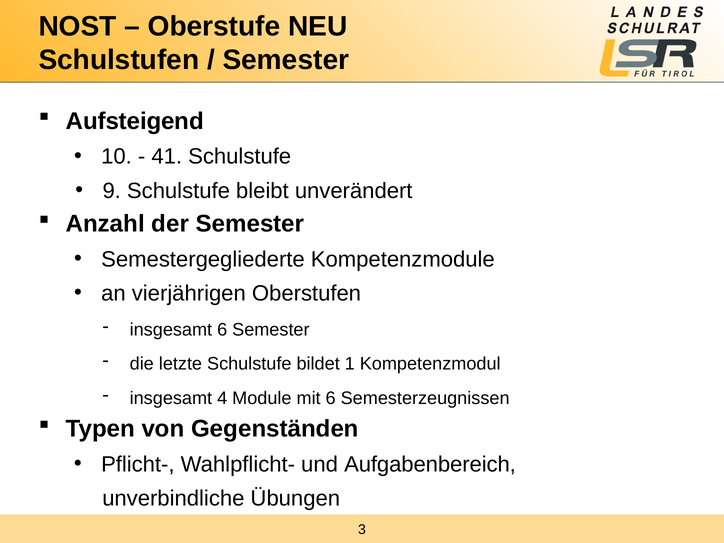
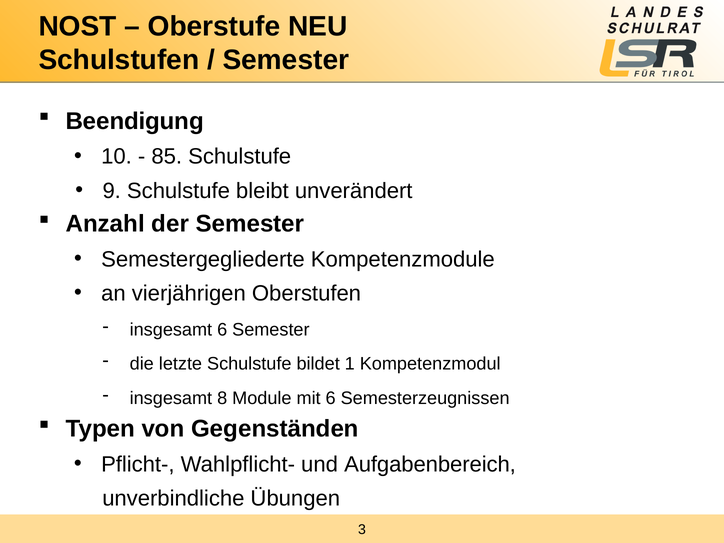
Aufsteigend: Aufsteigend -> Beendigung (135, 121)
41: 41 -> 85 (167, 157)
4: 4 -> 8 (222, 398)
